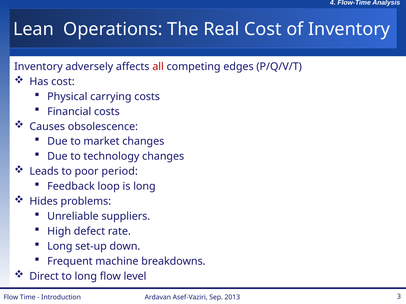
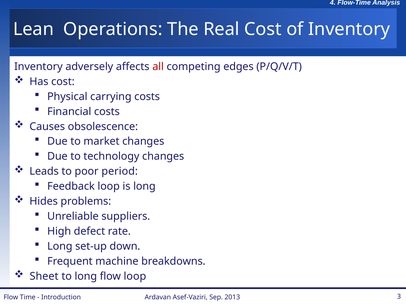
Direct: Direct -> Sheet (44, 277)
flow level: level -> loop (135, 277)
